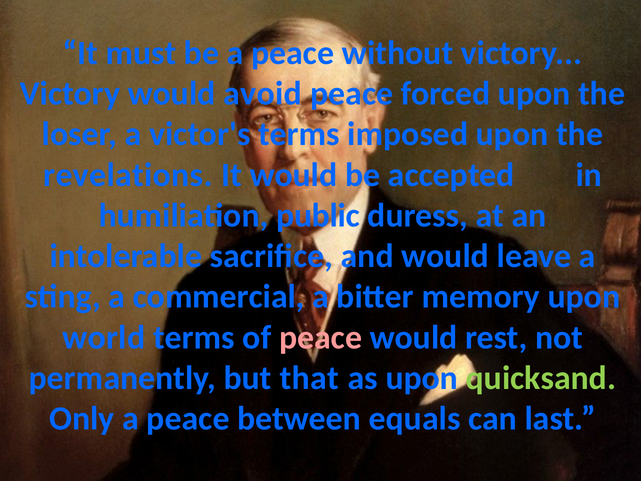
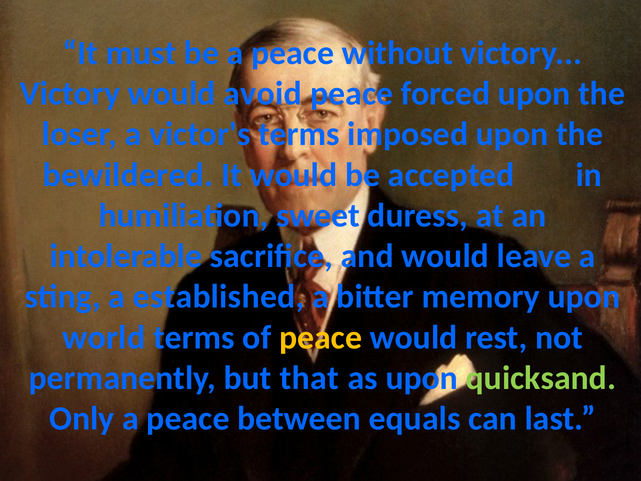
revelations: revelations -> bewildered (128, 175)
public: public -> sweet (318, 215)
commercial: commercial -> established (219, 297)
peace colour: pink -> yellow (321, 337)
